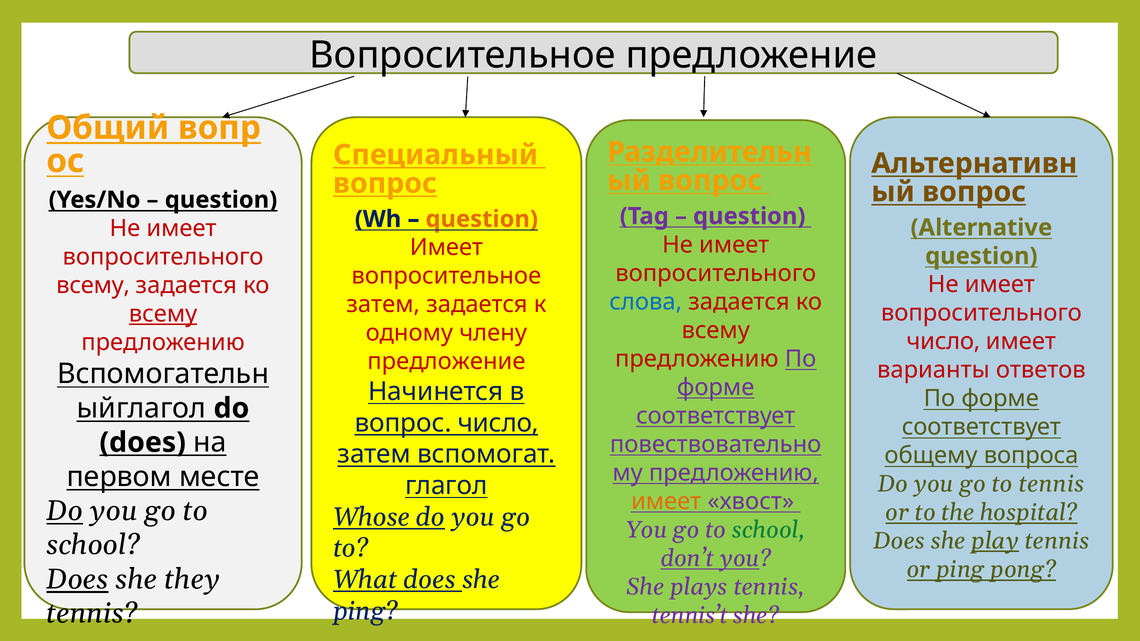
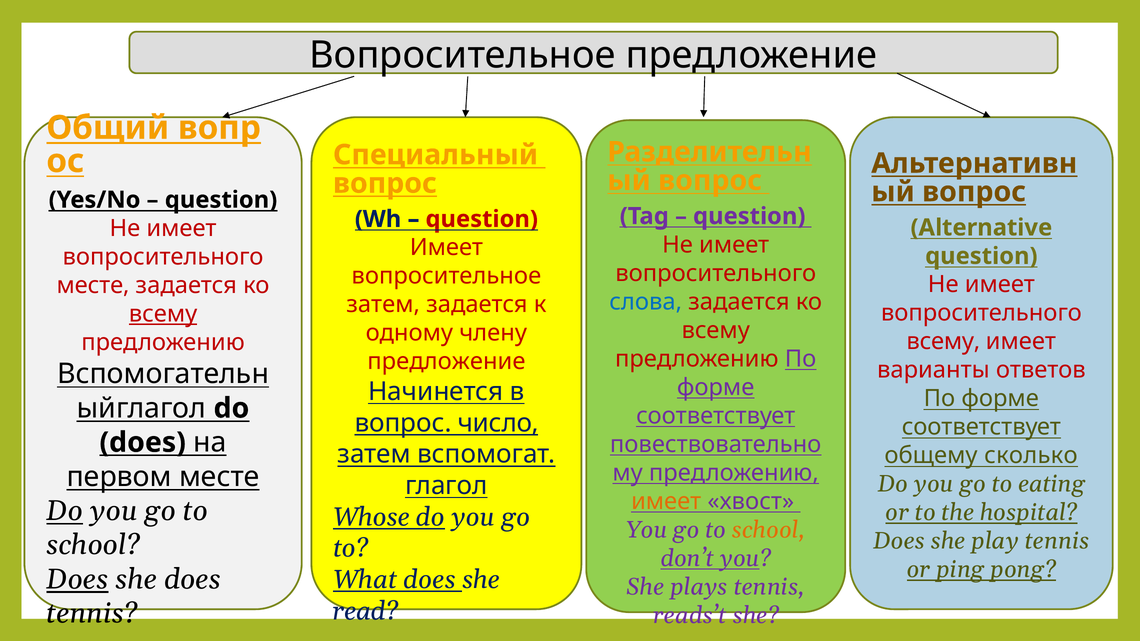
question colour: orange -> red (482, 219)
всему: всему -> месте (93, 285)
число: число -> всему (943, 342)
вопроса: вопроса -> сколько (1031, 456)
to tennis: tennis -> eating (1052, 484)
school colour: green -> orange (768, 530)
play underline: present -> none (995, 541)
she they: they -> does (193, 579)
ping: ping -> read (365, 611)
tennis’t: tennis’t -> reads’t (690, 615)
